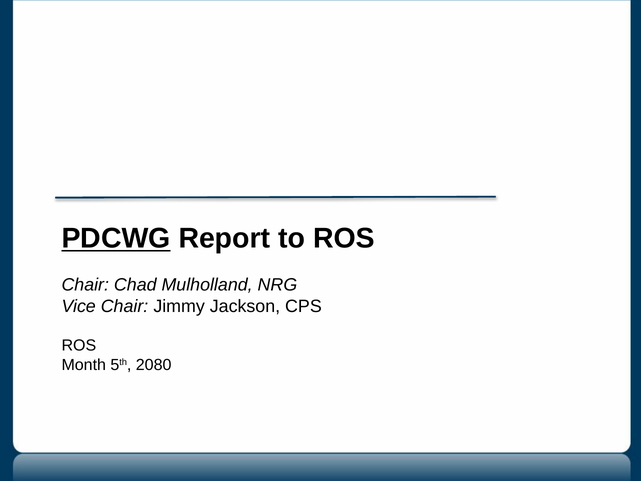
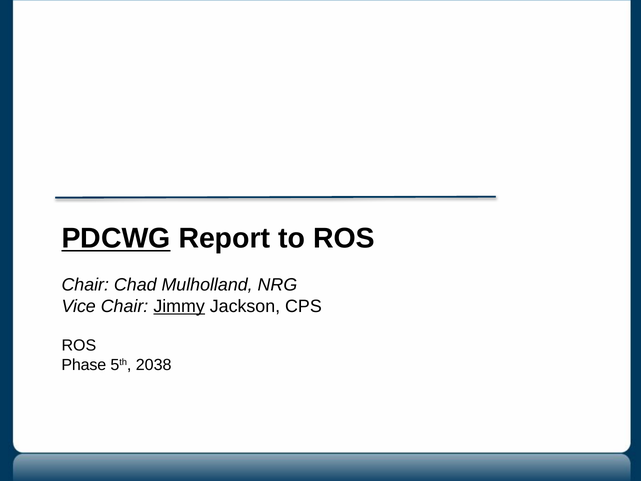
Jimmy underline: none -> present (179, 306)
Month: Month -> Phase (84, 365)
2080: 2080 -> 2038 (154, 365)
